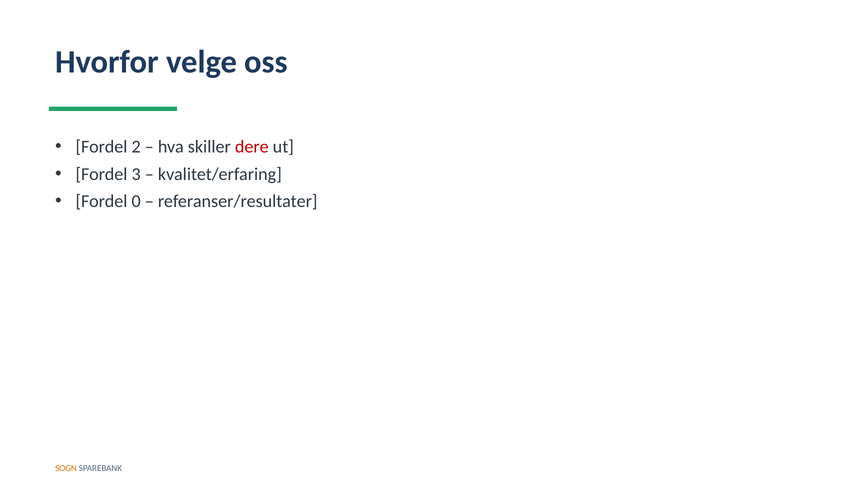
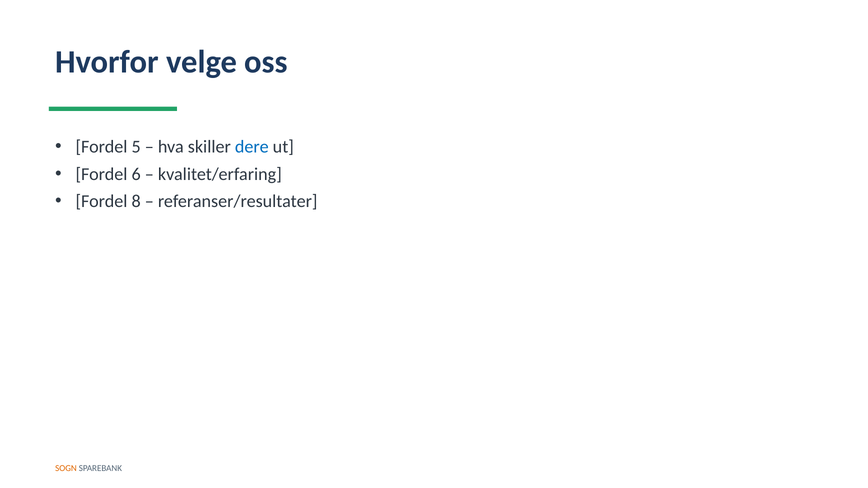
2: 2 -> 5 (136, 147)
dere colour: red -> blue (252, 147)
3: 3 -> 6 (136, 174)
0: 0 -> 8 (136, 201)
